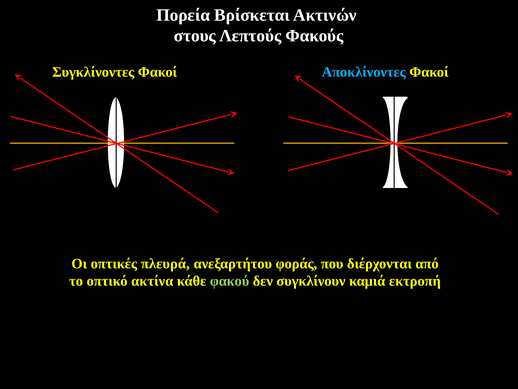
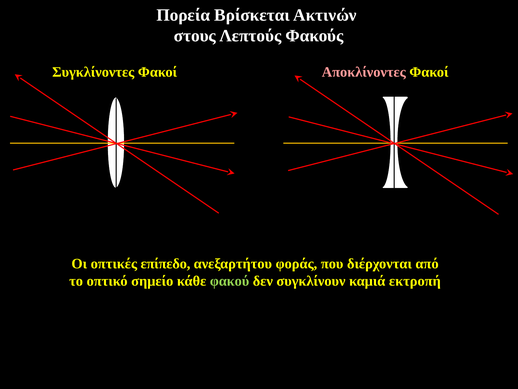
Αποκλίνοντες colour: light blue -> pink (364, 72)
πλευρά: πλευρά -> επίπεδο (165, 264)
ακτίνα: ακτίνα -> σημείο (152, 281)
